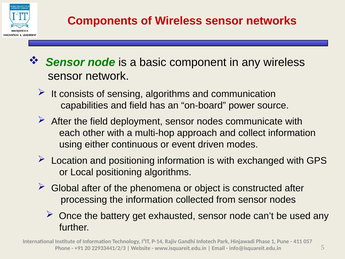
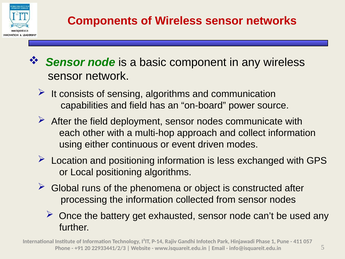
is with: with -> less (226, 161)
Global after: after -> runs (91, 188)
